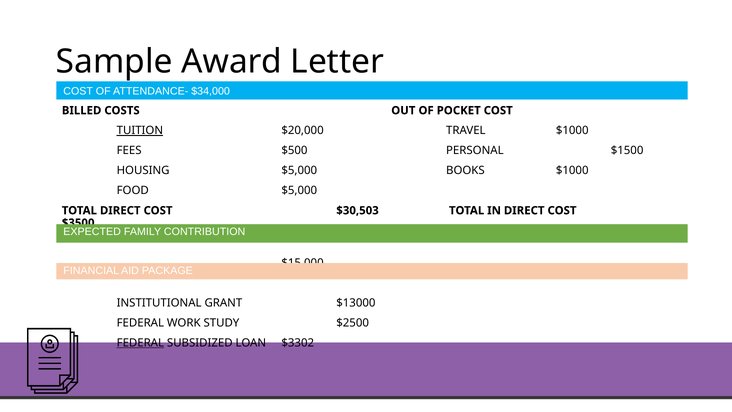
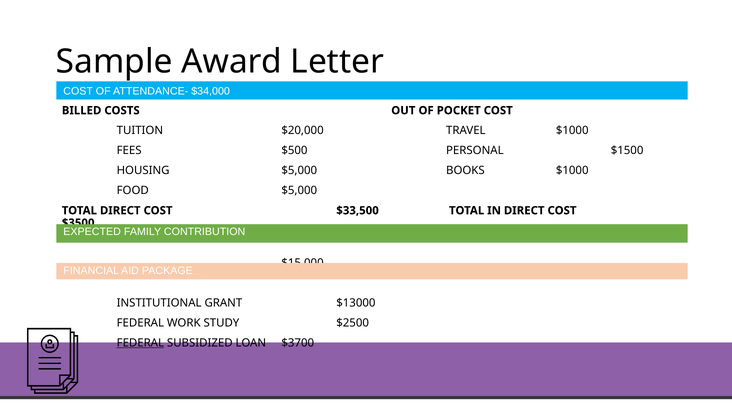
TUITION underline: present -> none (140, 130)
$30,503: $30,503 -> $33,500 (358, 210)
$3302: $3302 -> $3700 (298, 343)
